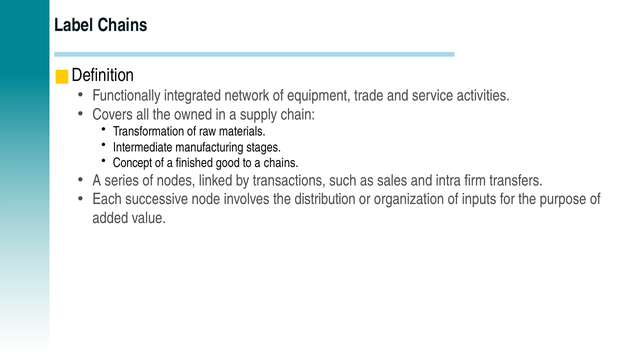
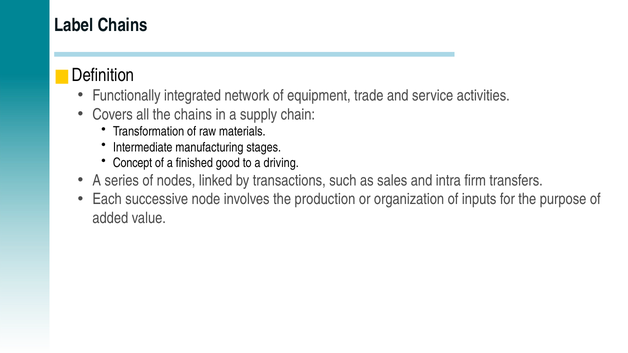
the owned: owned -> chains (193, 115)
a chains: chains -> driving (281, 163)
distribution: distribution -> production (325, 199)
